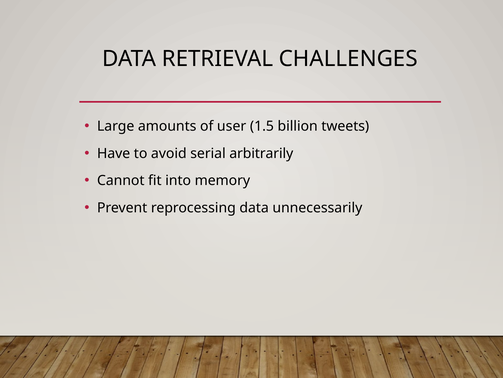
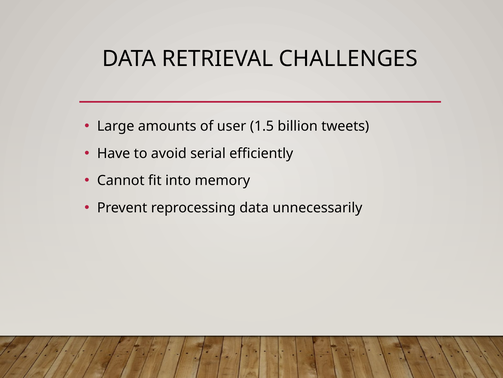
arbitrarily: arbitrarily -> efficiently (261, 153)
